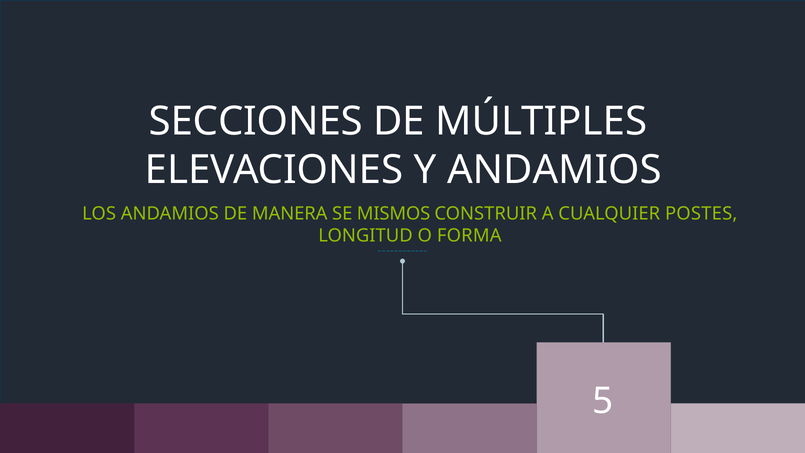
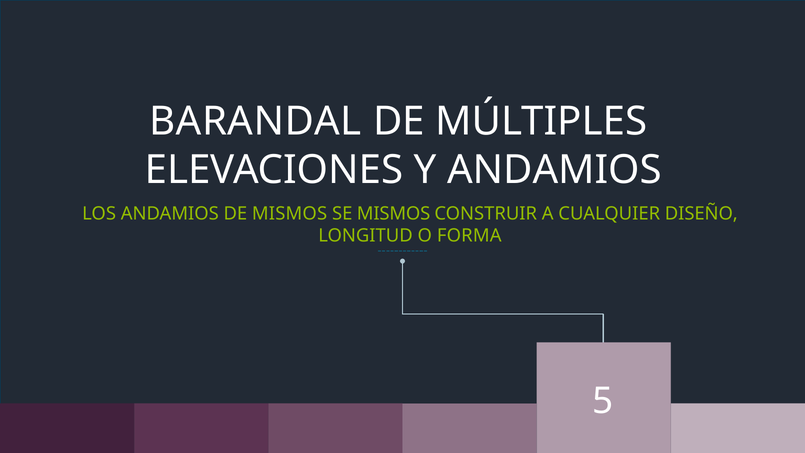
SECCIONES: SECCIONES -> BARANDAL (255, 122)
DE MANERA: MANERA -> MISMOS (290, 214)
POSTES: POSTES -> DISEÑO (701, 214)
